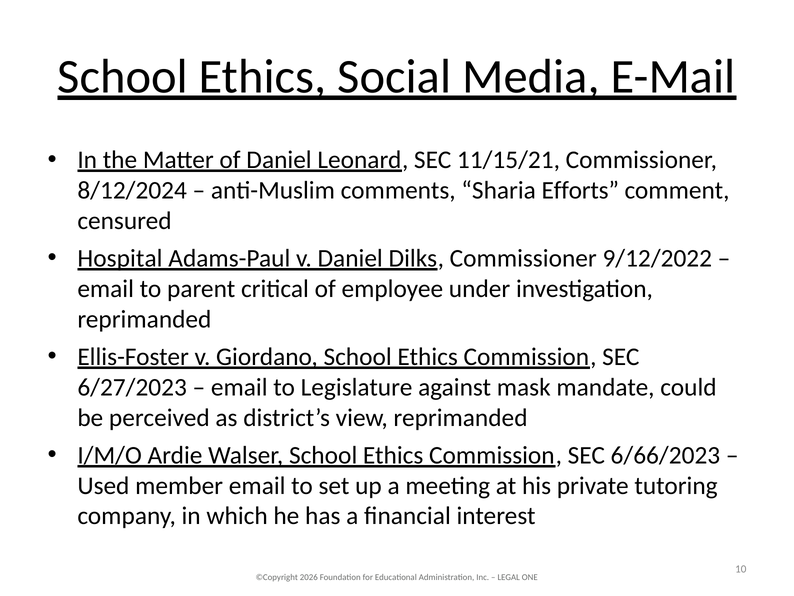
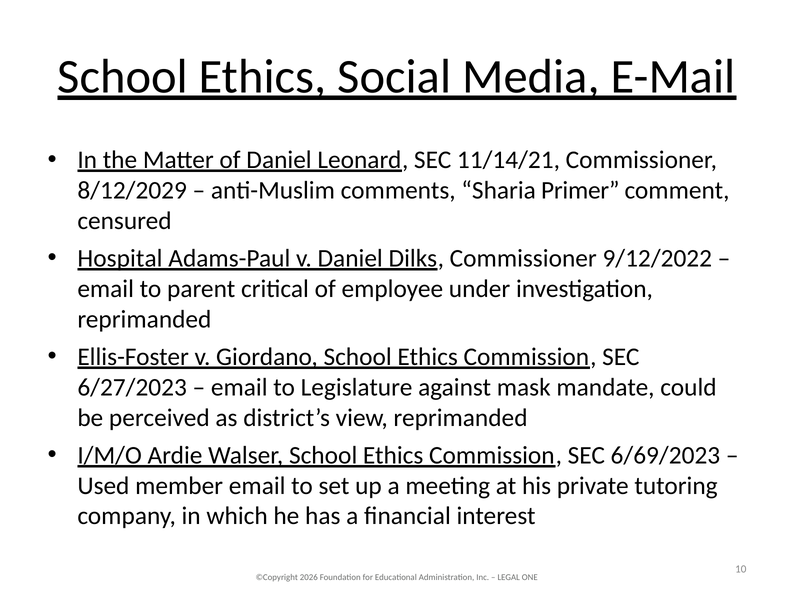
11/15/21: 11/15/21 -> 11/14/21 (508, 160)
8/12/2024: 8/12/2024 -> 8/12/2029 (132, 190)
Efforts: Efforts -> Primer (580, 190)
6/66/2023: 6/66/2023 -> 6/69/2023 (665, 455)
